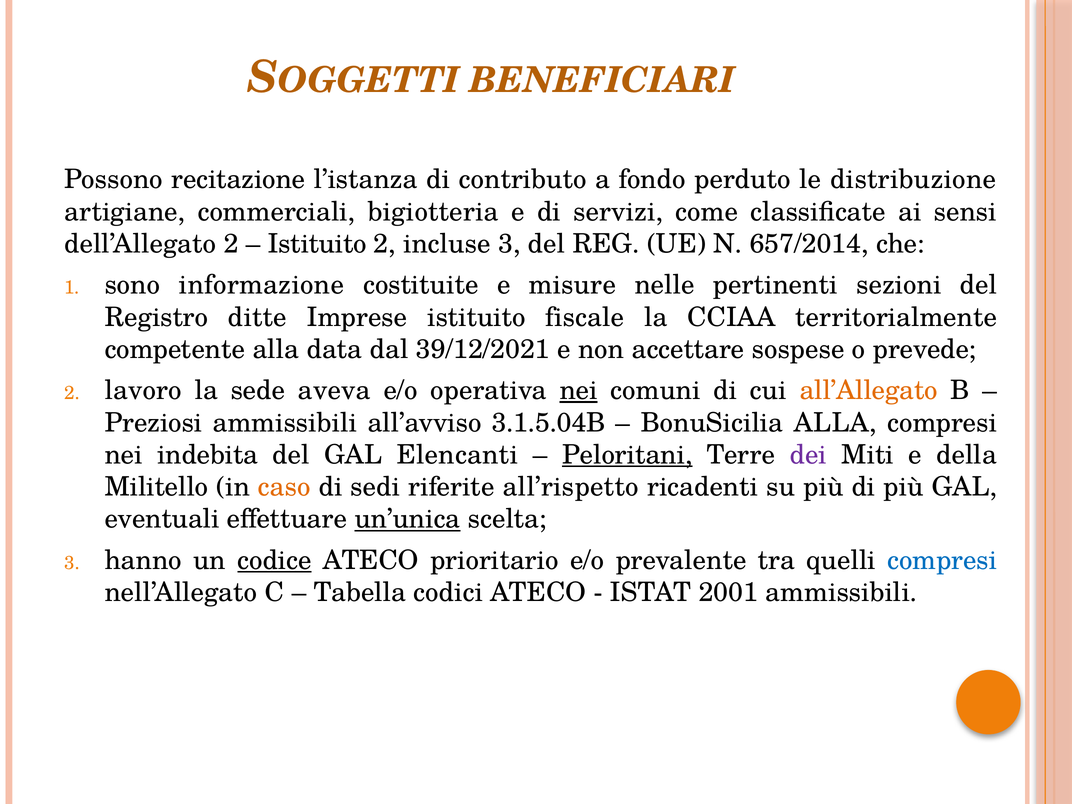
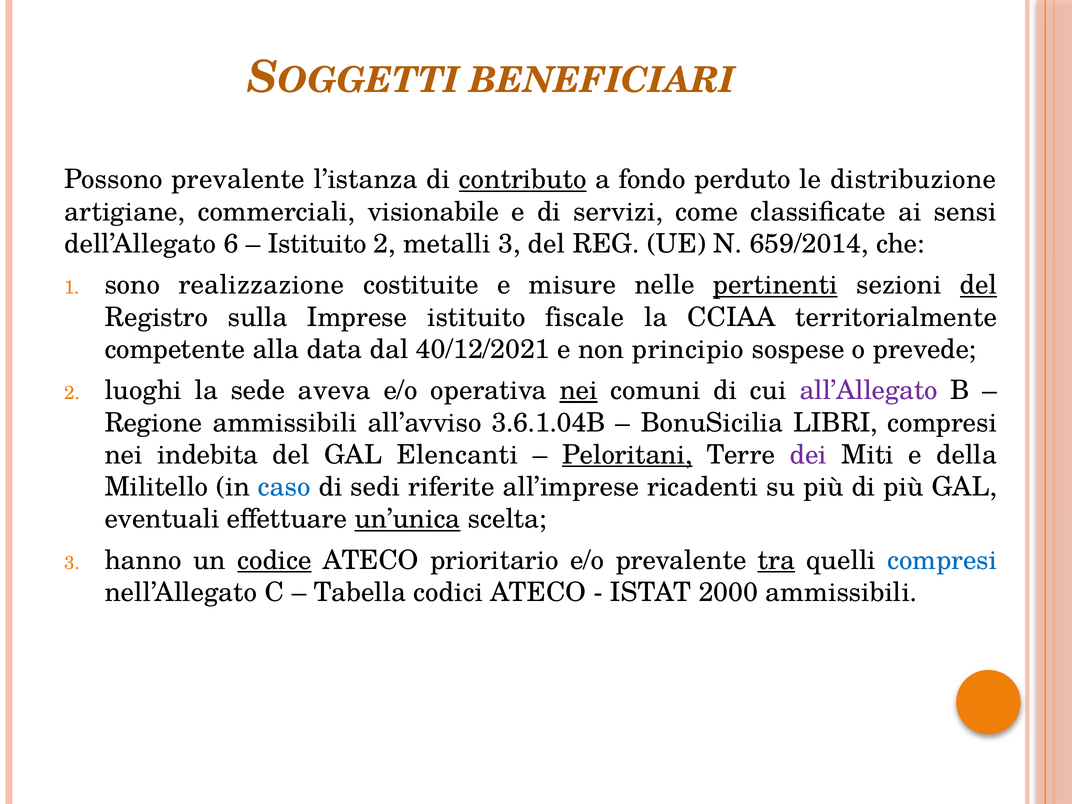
Possono recitazione: recitazione -> prevalente (238, 180)
contributo underline: none -> present (523, 180)
bigiotteria: bigiotteria -> visionabile (433, 212)
dell’Allegato 2: 2 -> 6 (231, 244)
incluse: incluse -> metalli (447, 244)
657/2014: 657/2014 -> 659/2014 (809, 244)
informazione: informazione -> realizzazione (261, 285)
pertinenti underline: none -> present (775, 285)
del underline: none -> present (979, 285)
ditte: ditte -> sulla (258, 317)
39/12/2021: 39/12/2021 -> 40/12/2021 (483, 349)
accettare: accettare -> principio (688, 349)
lavoro: lavoro -> luoghi (143, 390)
all’Allegato colour: orange -> purple (869, 390)
Preziosi: Preziosi -> Regione (153, 423)
3.1.5.04B: 3.1.5.04B -> 3.6.1.04B (549, 423)
BonuSicilia ALLA: ALLA -> LIBRI (835, 423)
caso colour: orange -> blue (284, 487)
all’rispetto: all’rispetto -> all’imprese (571, 487)
tra underline: none -> present (776, 560)
2001: 2001 -> 2000 (728, 592)
